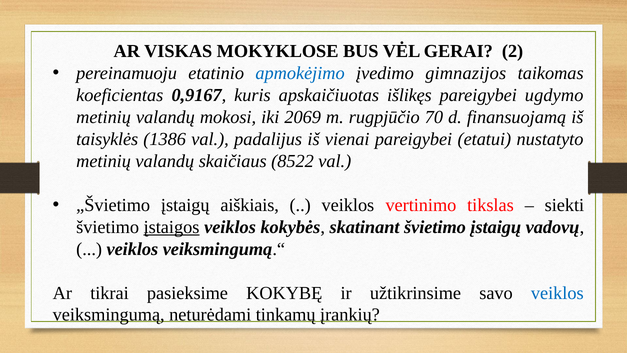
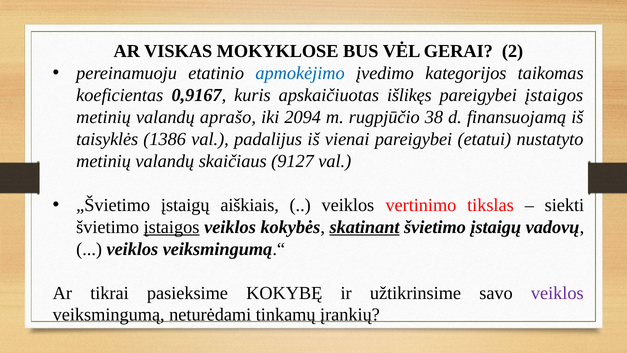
gimnazijos: gimnazijos -> kategorijos (466, 73)
pareigybei ugdymo: ugdymo -> įstaigos (554, 95)
mokosi: mokosi -> aprašo (228, 117)
2069: 2069 -> 2094 (303, 117)
70: 70 -> 38 (434, 117)
8522: 8522 -> 9127 (292, 161)
skatinant underline: none -> present (365, 227)
veiklos colour: blue -> purple (557, 293)
